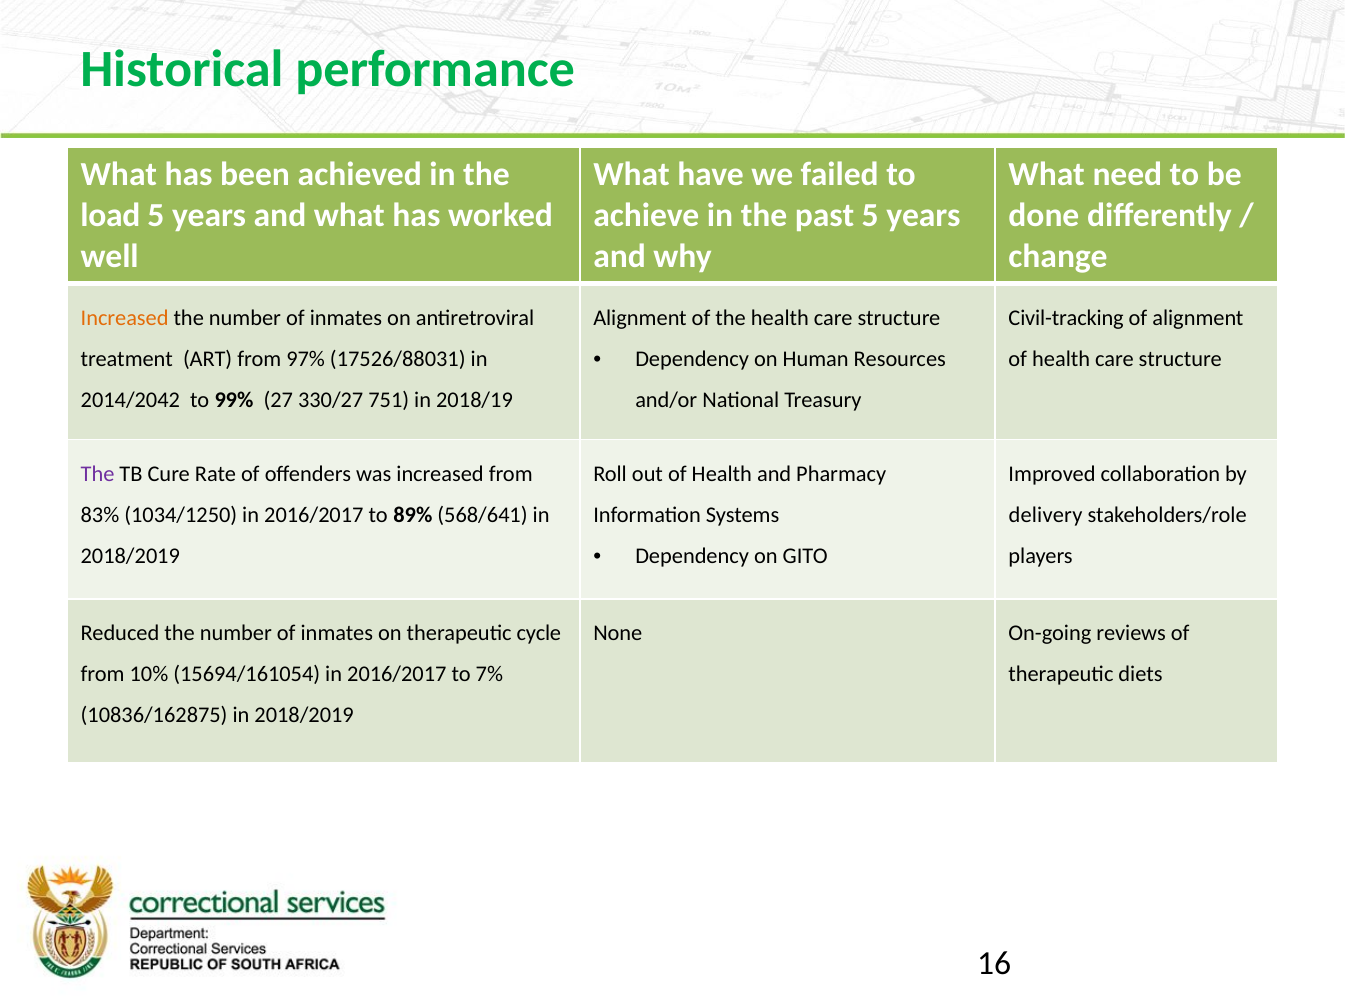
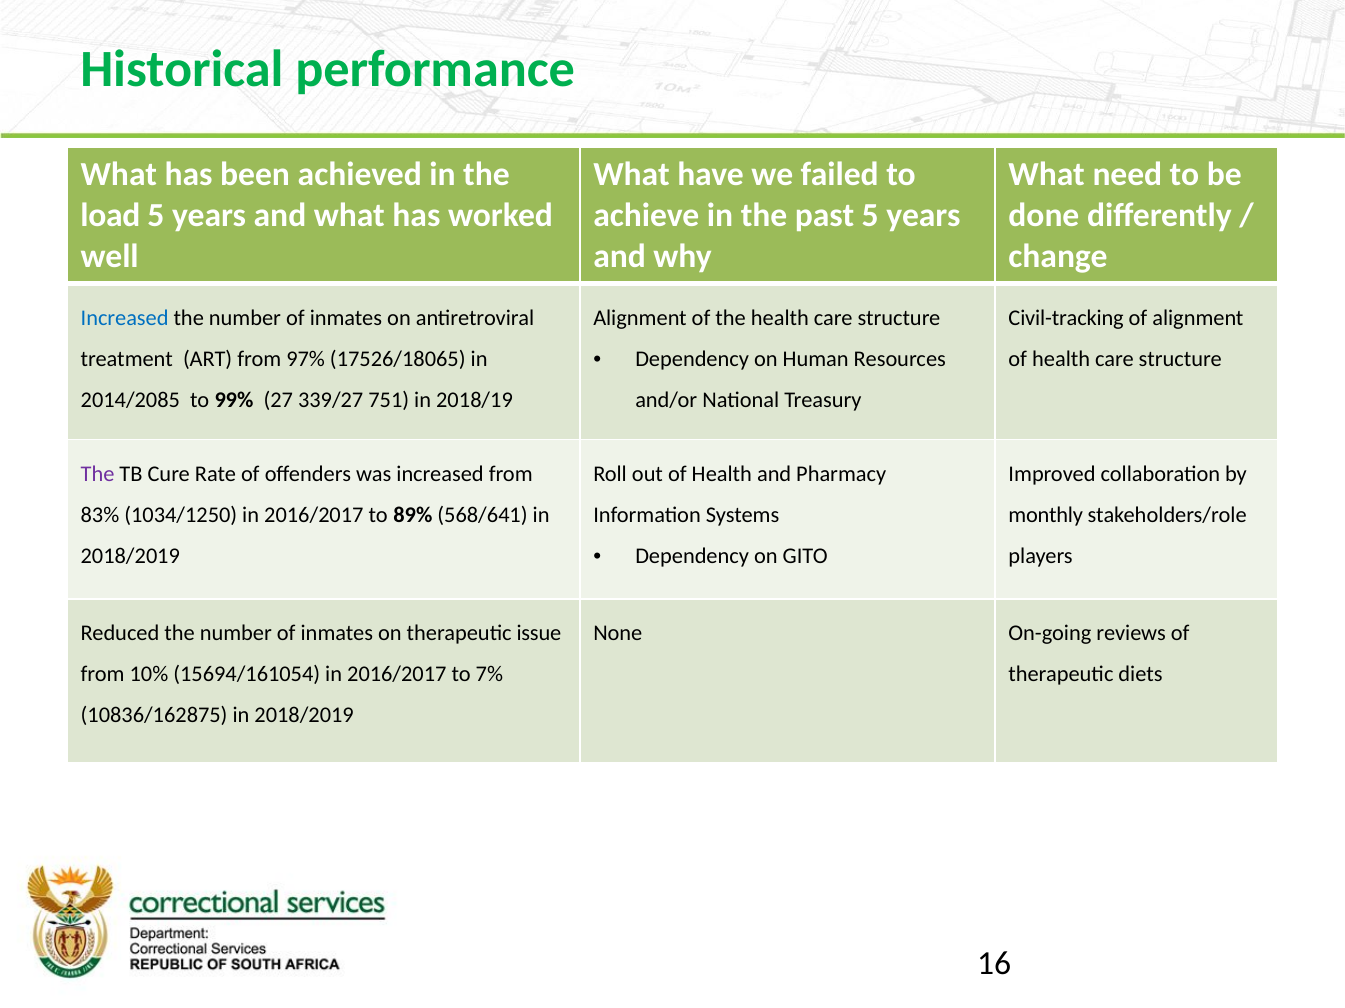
Increased colour: orange -> blue (125, 318)
17526/88031: 17526/88031 -> 17526/18065 (398, 359)
2014/2042: 2014/2042 -> 2014/2085 (130, 400)
330/27: 330/27 -> 339/27 (331, 400)
delivery: delivery -> monthly (1046, 515)
cycle: cycle -> issue (539, 634)
